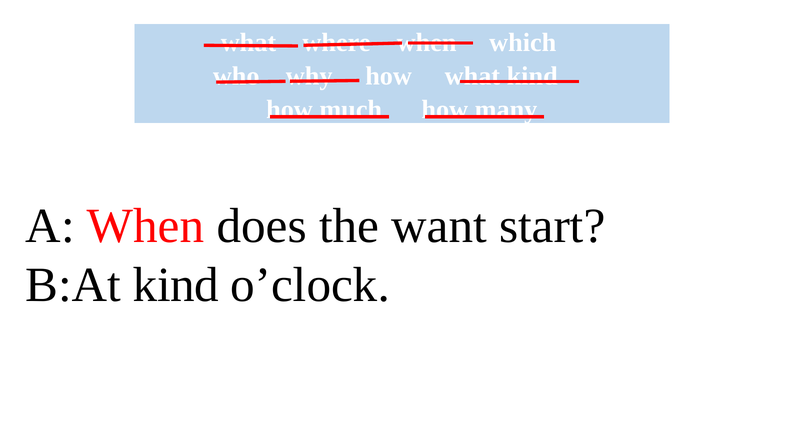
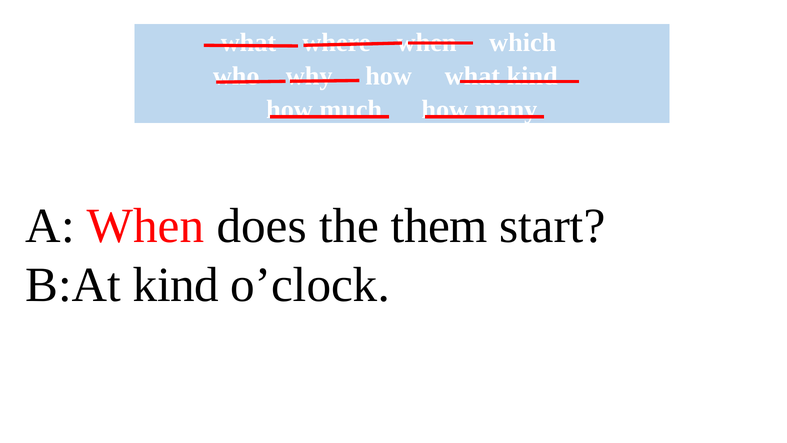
want: want -> them (439, 226)
